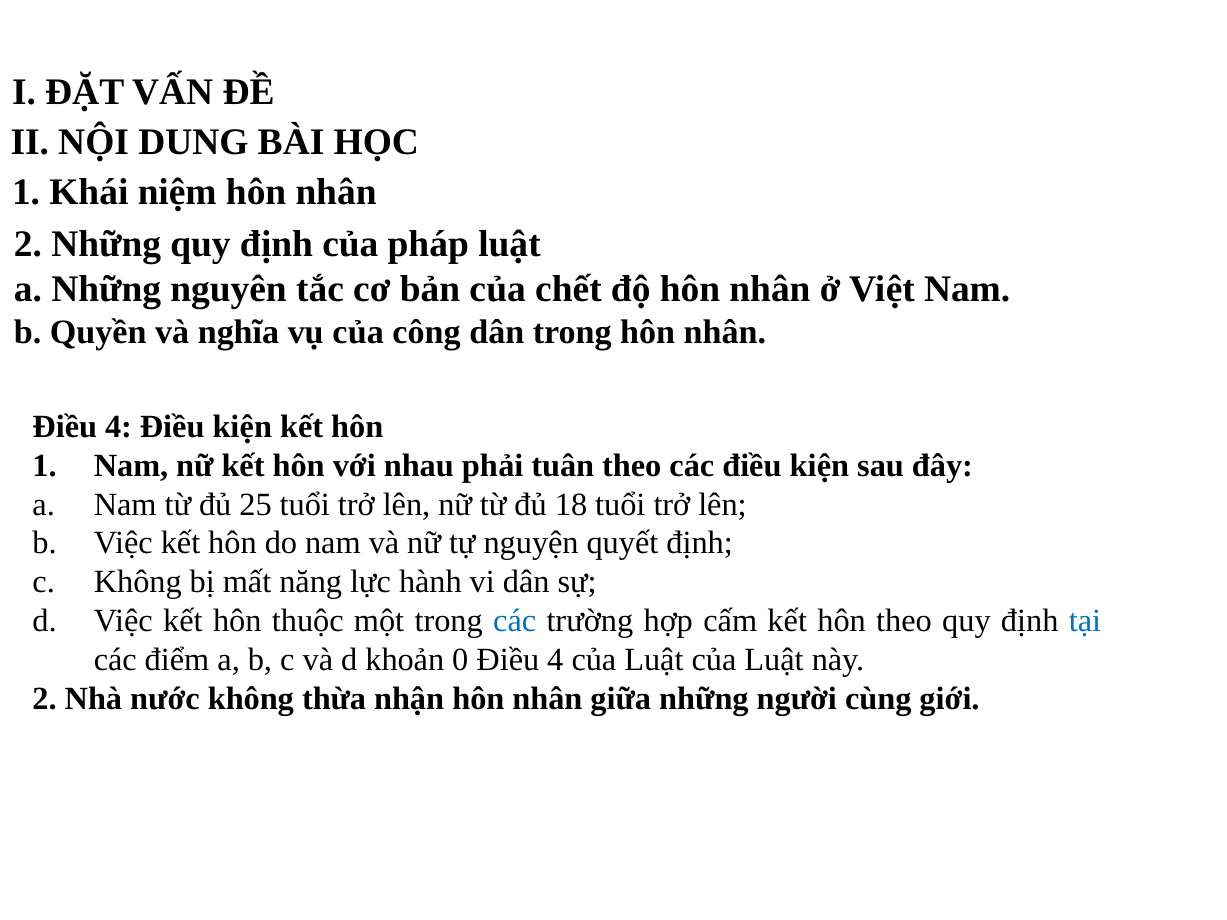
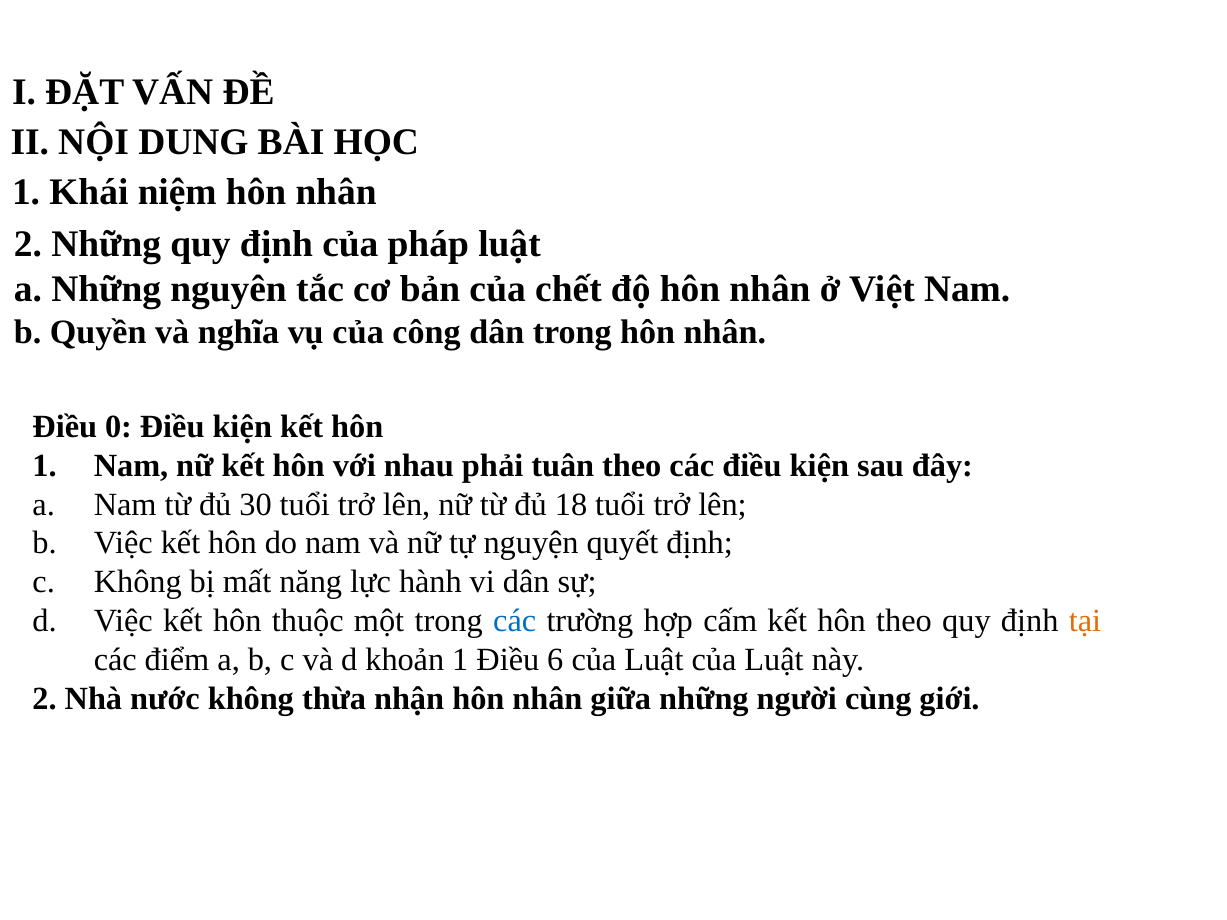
4: 4 -> 0 (118, 427)
25: 25 -> 30 (256, 505)
tại colour: blue -> orange (1085, 621)
khoản 0: 0 -> 1 (460, 660)
4: 4 -> 6 (555, 660)
